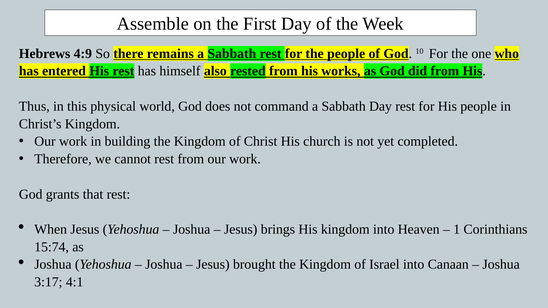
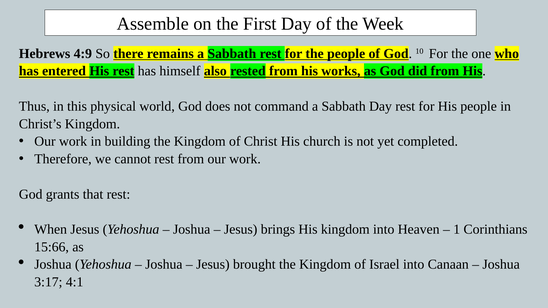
15:74: 15:74 -> 15:66 (52, 247)
